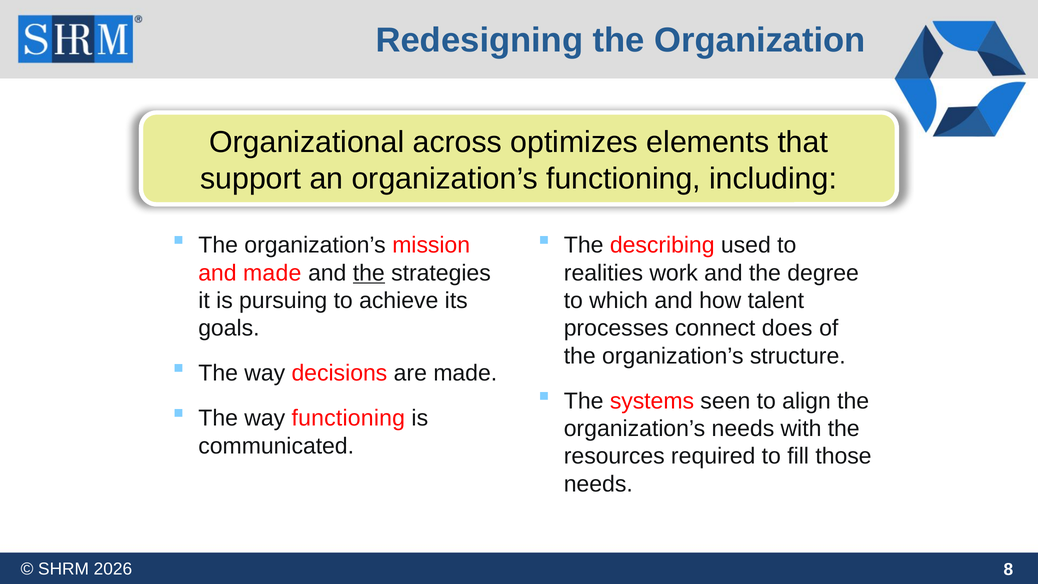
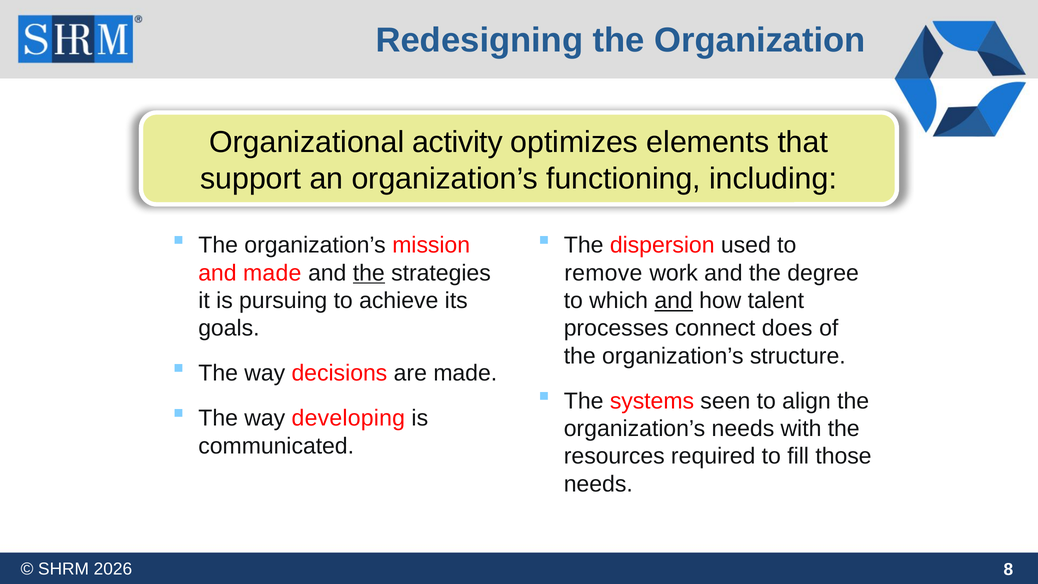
across: across -> activity (458, 142)
describing: describing -> dispersion (662, 245)
realities: realities -> remove (603, 273)
and underline: none -> present (674, 301)
way functioning: functioning -> developing (348, 418)
